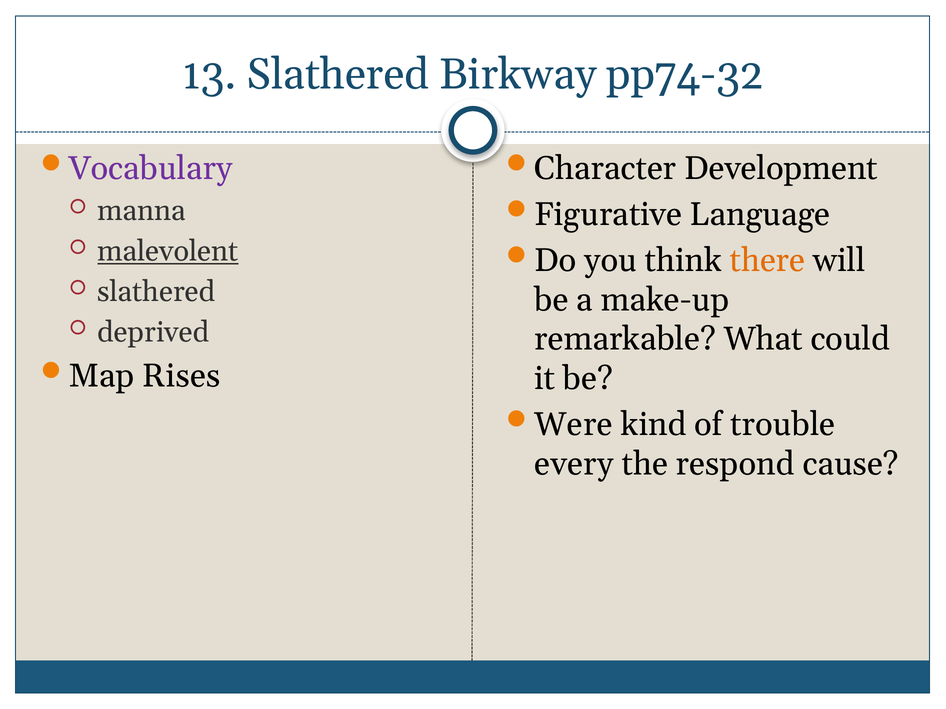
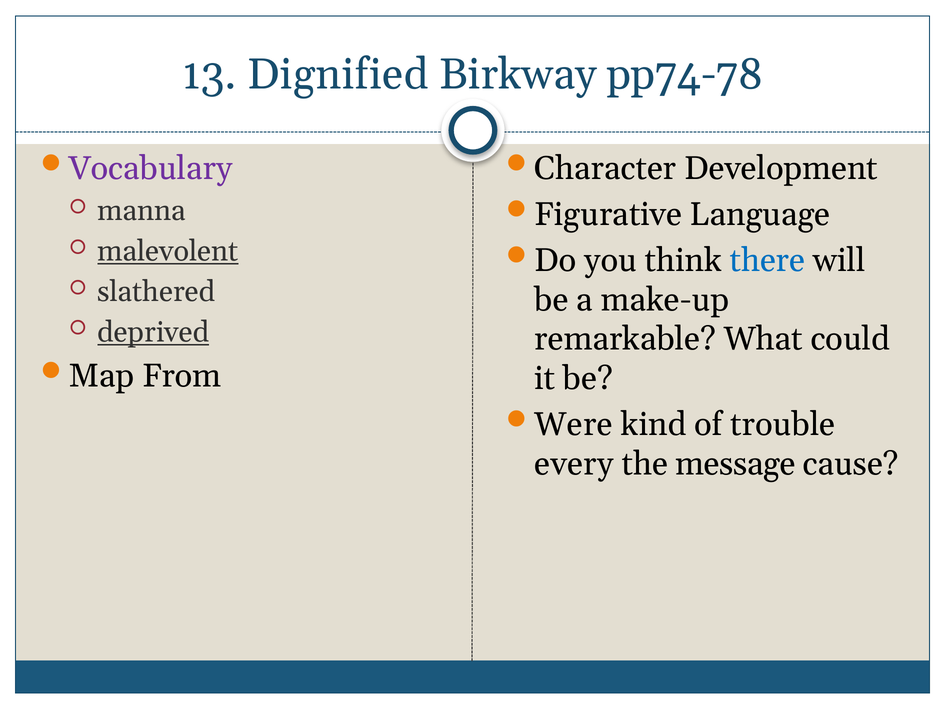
13 Slathered: Slathered -> Dignified (338, 74)
pp74-32: pp74-32 -> pp74-78 (685, 74)
there colour: orange -> blue (767, 260)
deprived underline: none -> present (153, 332)
Rises: Rises -> From (182, 376)
respond: respond -> message (735, 464)
